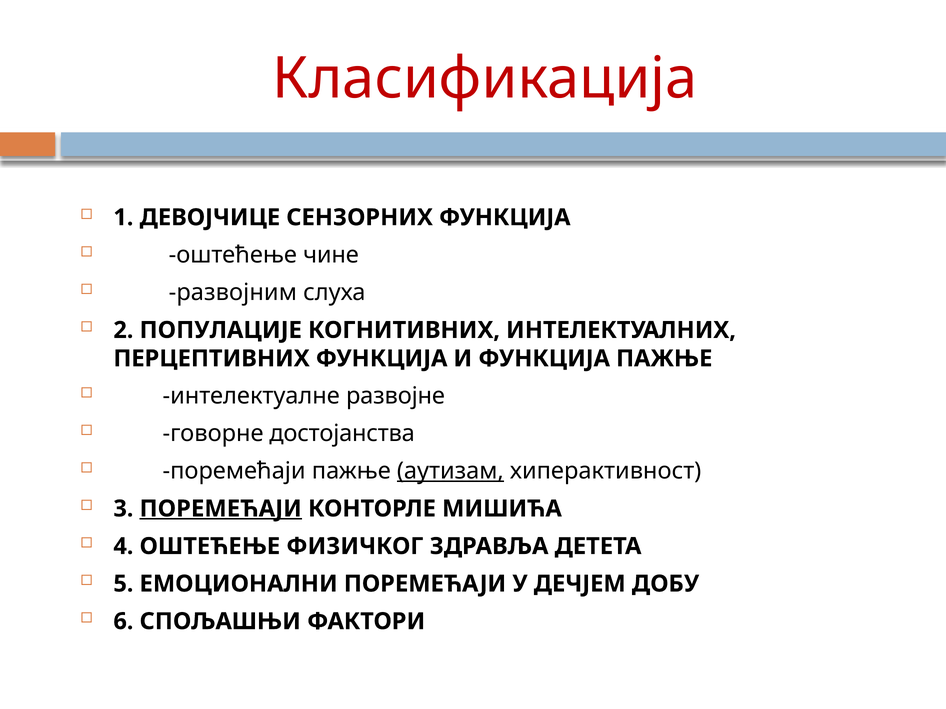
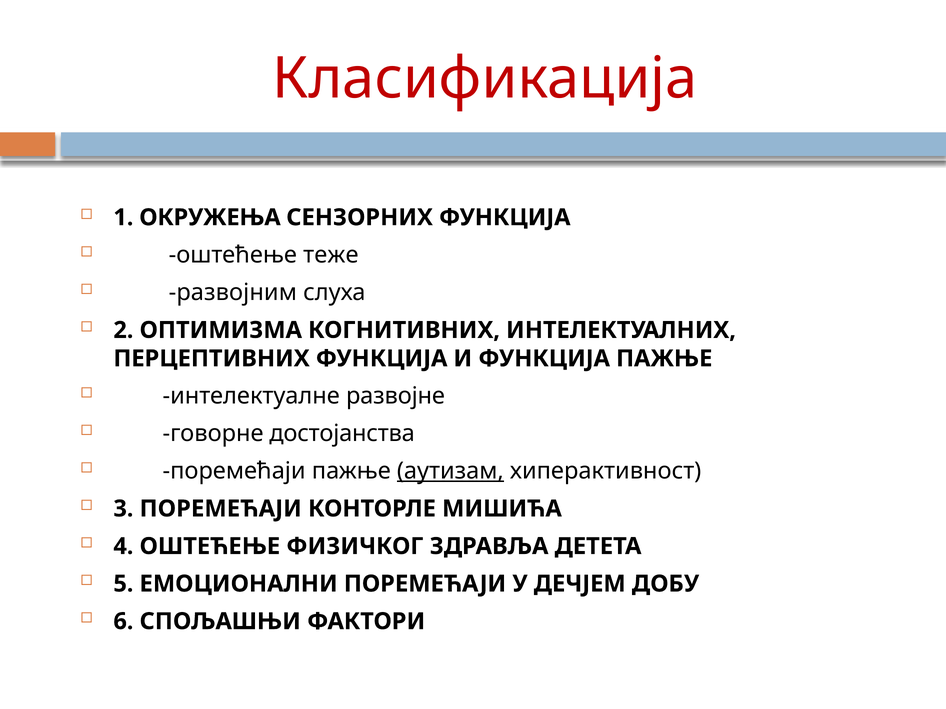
ДЕВОЈЧИЦЕ: ДЕВОЈЧИЦЕ -> ОКРУЖЕЊА (210, 218)
чине: чине -> теже (331, 255)
ПОПУЛАЦИЈЕ: ПОПУЛАЦИЈЕ -> ОПТИМИЗМА (221, 330)
ПОРЕМЕЋАЈИ underline: present -> none (221, 509)
